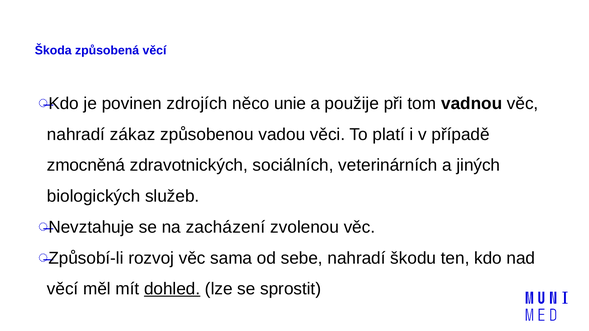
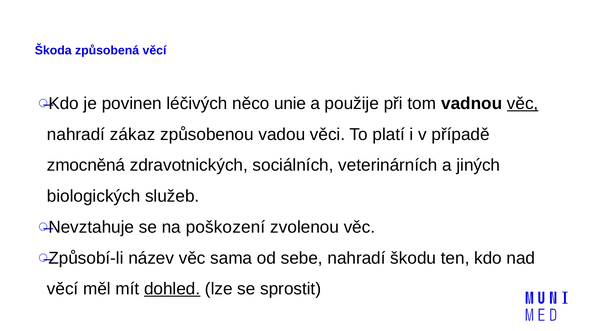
zdrojích: zdrojích -> léčivých (197, 104)
věc underline: none -> present (523, 104)
zacházení: zacházení -> poškození (226, 227)
rozvoj: rozvoj -> název (151, 258)
